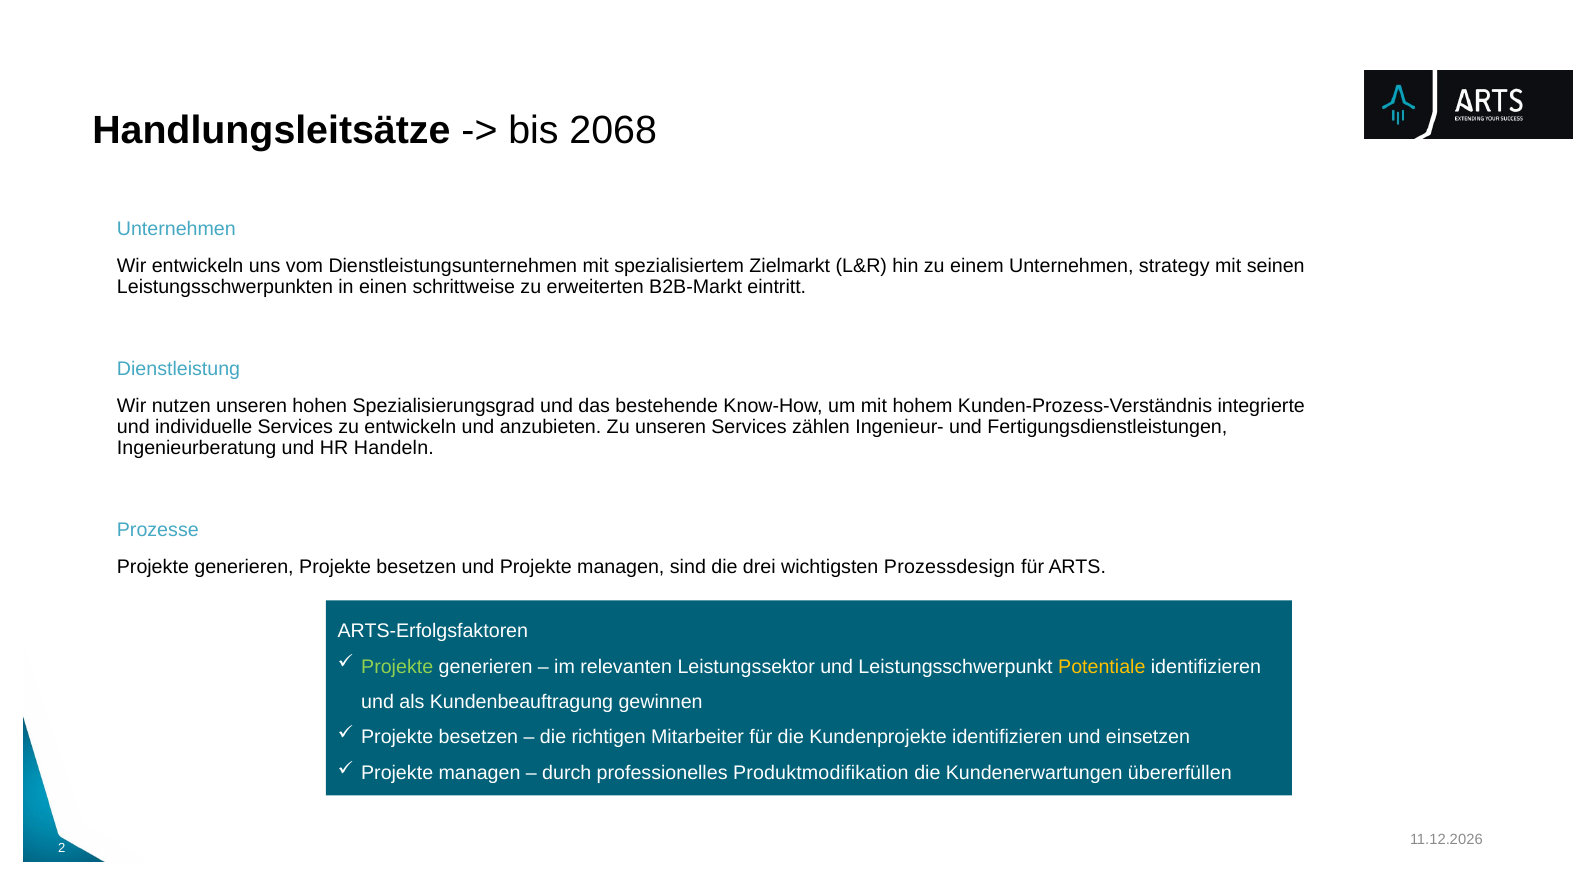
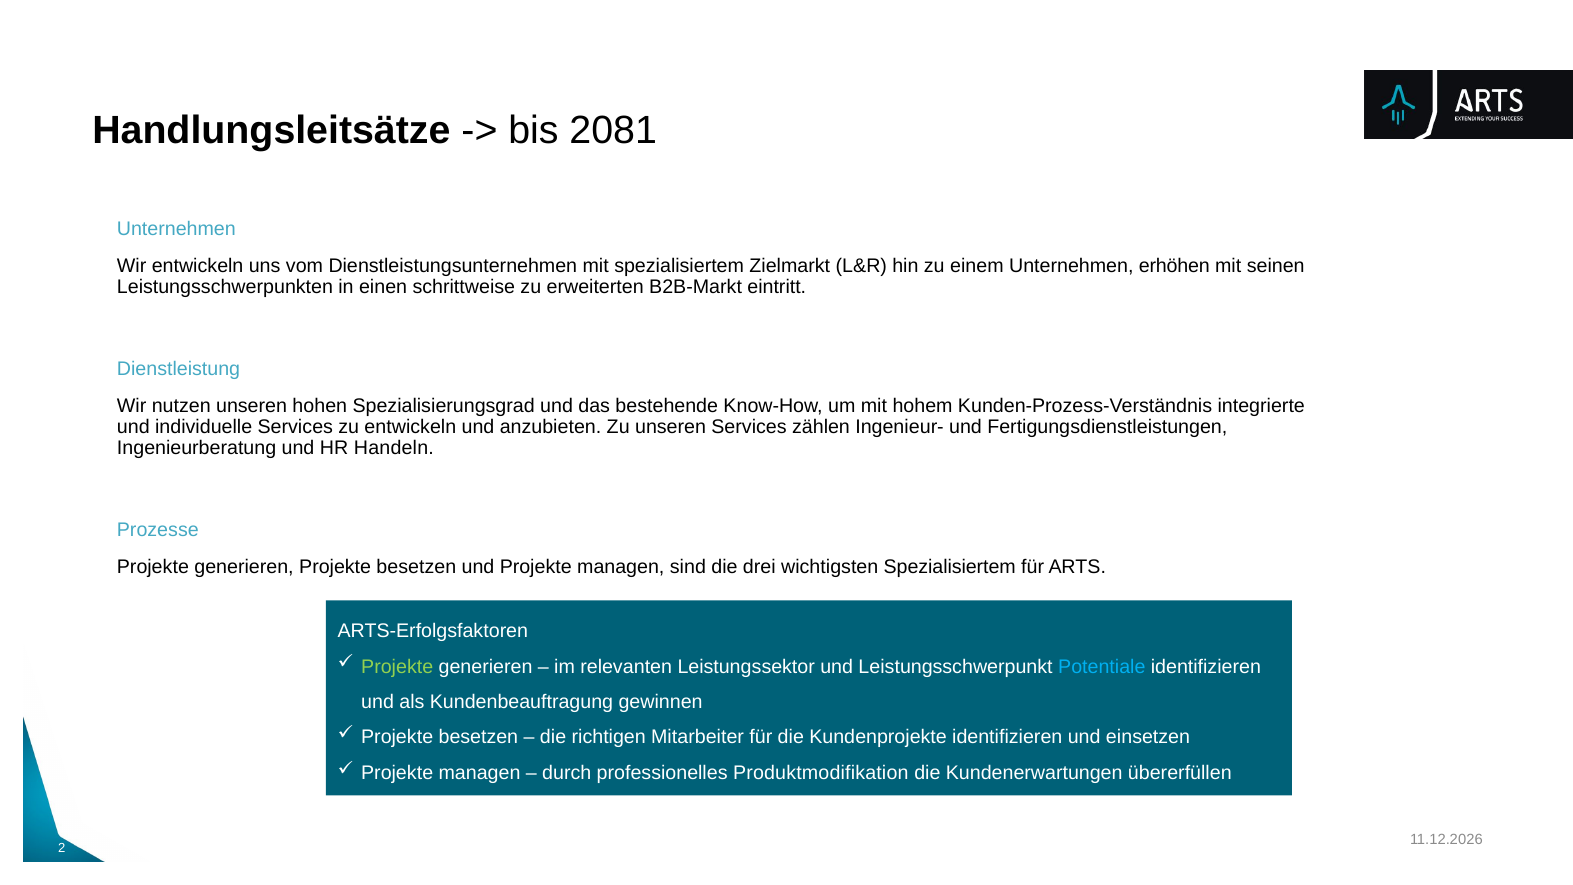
2068: 2068 -> 2081 (613, 130)
strategy: strategy -> erhöhen (1174, 266)
wichtigsten Prozessdesign: Prozessdesign -> Spezialisiertem (950, 567)
Potentiale colour: yellow -> light blue (1102, 667)
